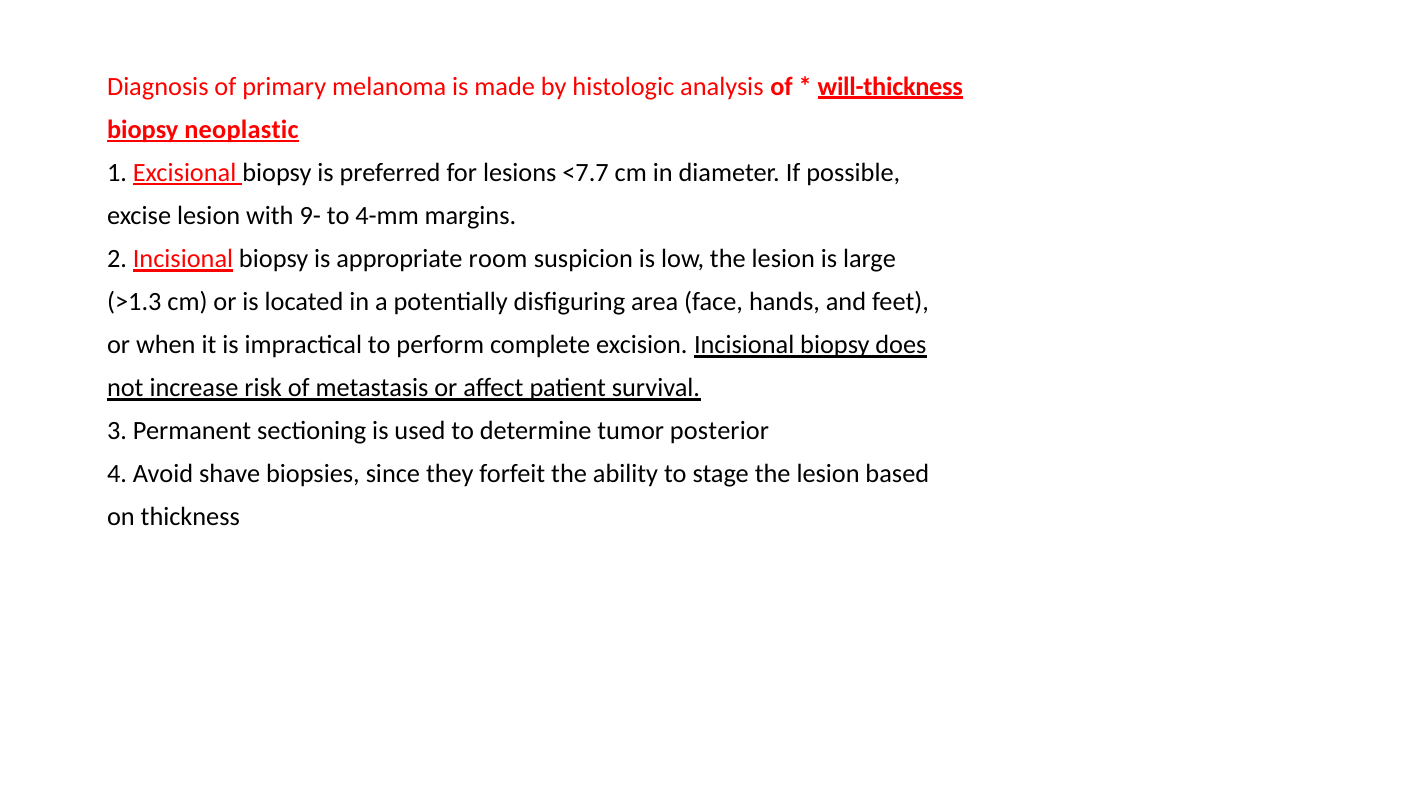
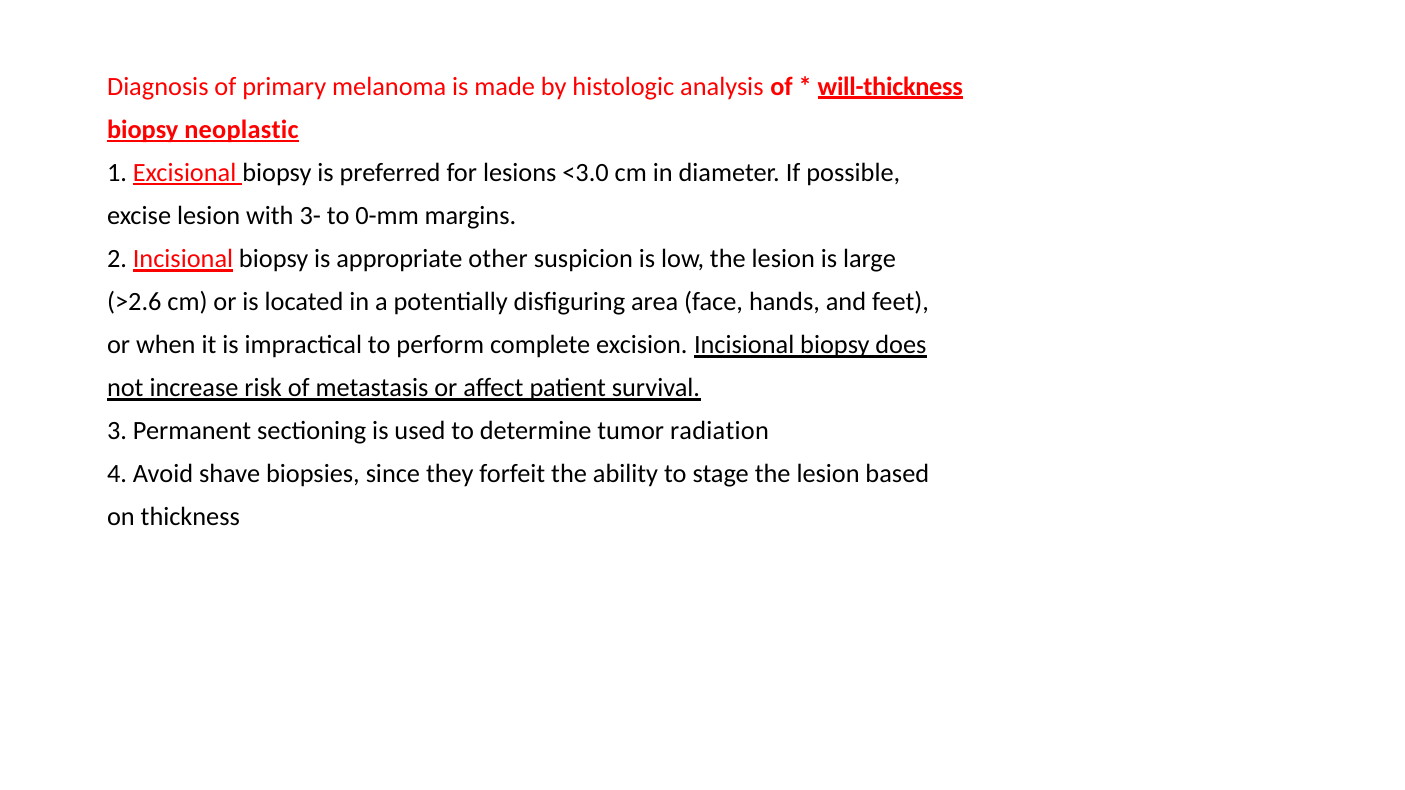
<7.7: <7.7 -> <3.0 (586, 173)
9-: 9- -> 3- (310, 216)
4-mm: 4-mm -> 0-mm (387, 216)
room: room -> other (498, 259)
>1.3: >1.3 -> >2.6 (134, 302)
posterior: posterior -> radiation (719, 431)
